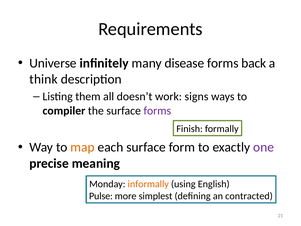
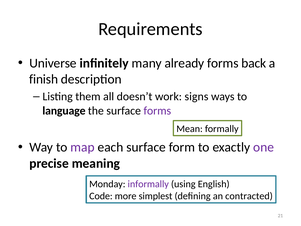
disease: disease -> already (184, 63)
think: think -> finish (44, 79)
compiler: compiler -> language (64, 111)
Finish: Finish -> Mean (190, 129)
map colour: orange -> purple (83, 147)
informally colour: orange -> purple (148, 184)
Pulse: Pulse -> Code (101, 196)
